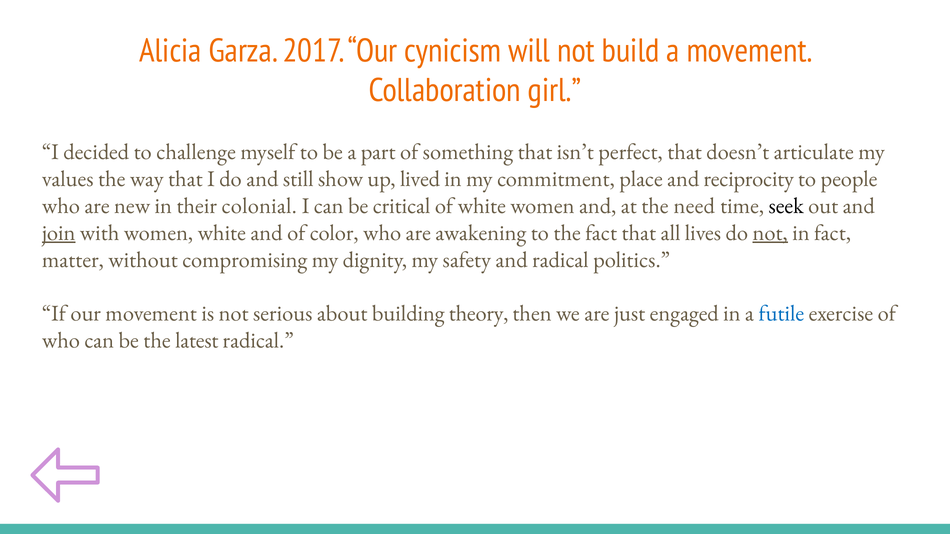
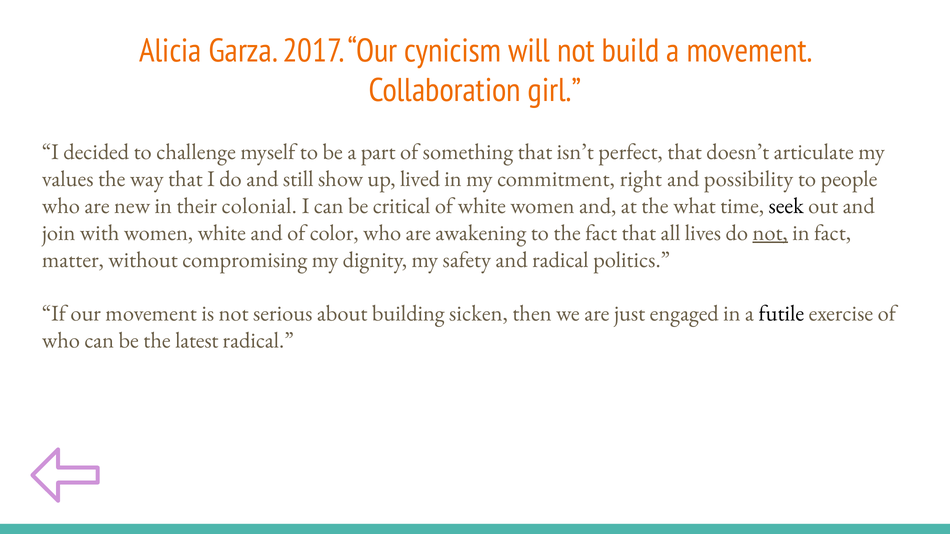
place: place -> right (641, 179)
reciprocity: reciprocity -> possibility (749, 179)
need: need -> what (694, 206)
join underline: present -> none (59, 233)
theory: theory -> sicken (478, 314)
futile colour: blue -> black (781, 314)
